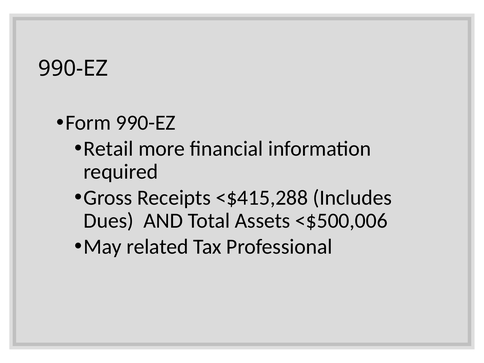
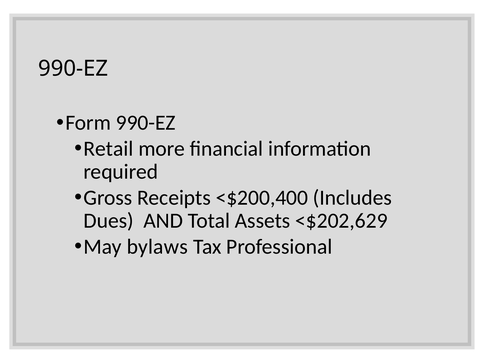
<$415,288: <$415,288 -> <$200,400 (262, 198)
<$500,006: <$500,006 -> <$202,629 (341, 221)
related: related -> bylaws (157, 247)
